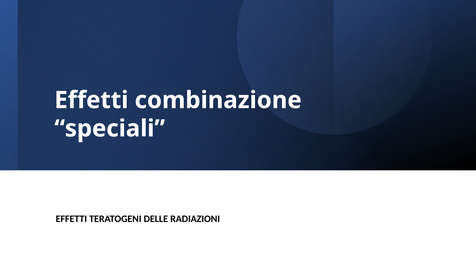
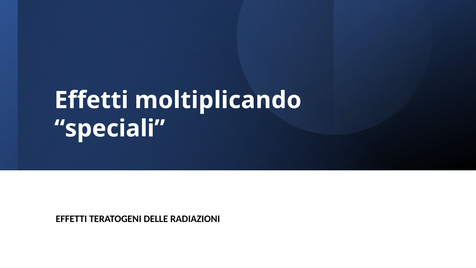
combinazione: combinazione -> moltiplicando (218, 100)
